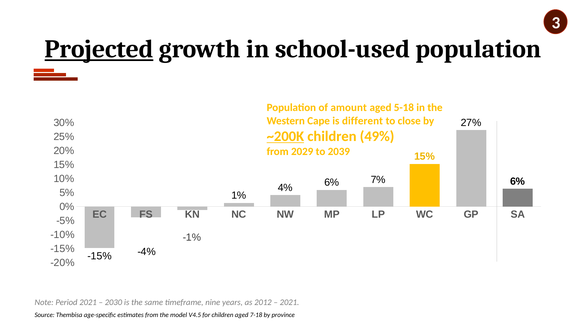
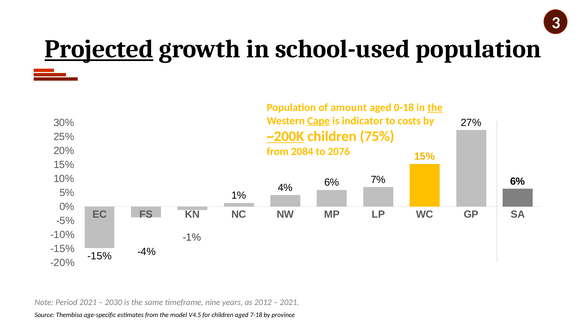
5-18: 5-18 -> 0-18 (404, 107)
the underline: none -> present (435, 107)
Cape underline: none -> present (319, 121)
different: different -> indicator (363, 121)
close: close -> costs (409, 121)
49%: 49% -> 75% (377, 136)
2029: 2029 -> 2084 (302, 151)
2039: 2039 -> 2076 (339, 151)
